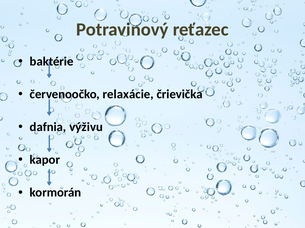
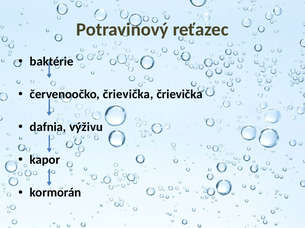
červenoočko relaxácie: relaxácie -> črievička (128, 95)
